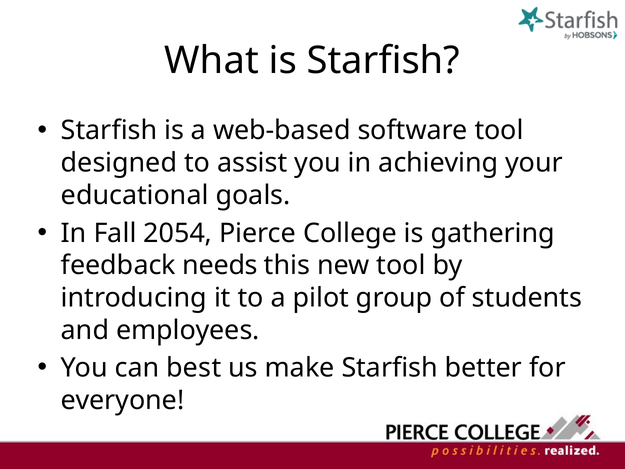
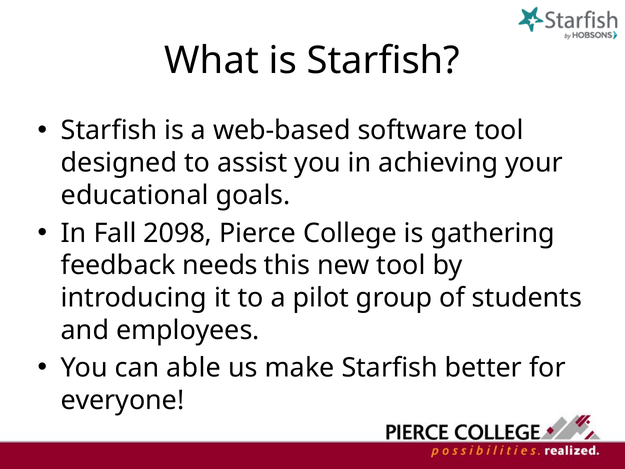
2054: 2054 -> 2098 (178, 233)
best: best -> able (194, 368)
